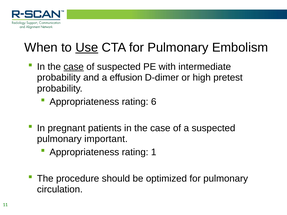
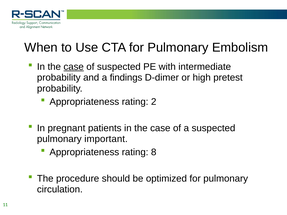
Use underline: present -> none (87, 48)
effusion: effusion -> findings (126, 78)
6: 6 -> 2 (154, 102)
1: 1 -> 8 (154, 152)
